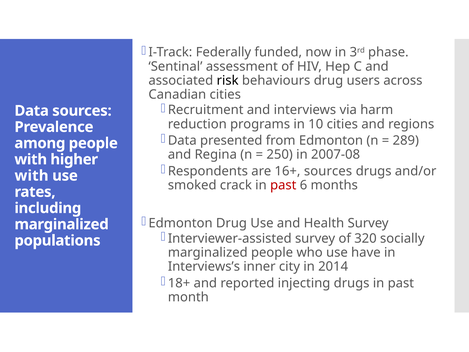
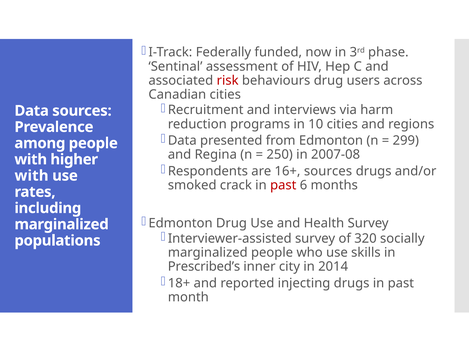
risk colour: black -> red (228, 80)
289: 289 -> 299 (406, 140)
have: have -> skills (366, 252)
Interviews’s: Interviews’s -> Prescribed’s (204, 266)
